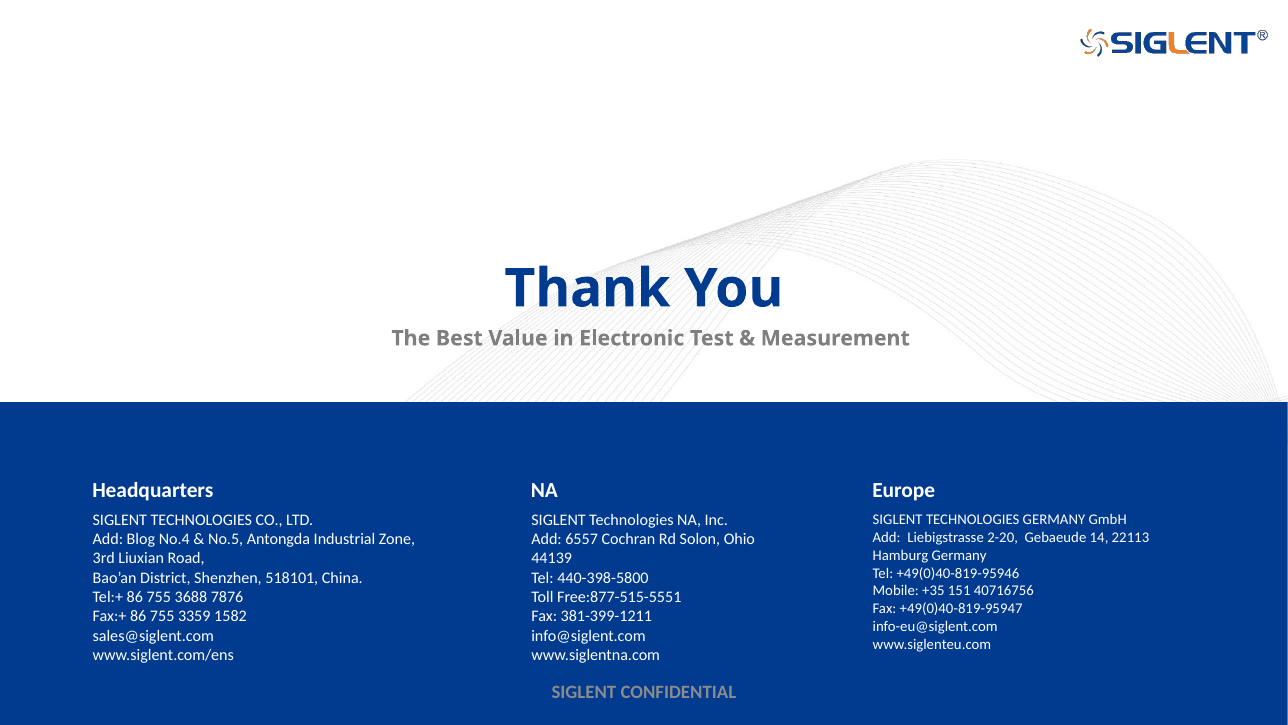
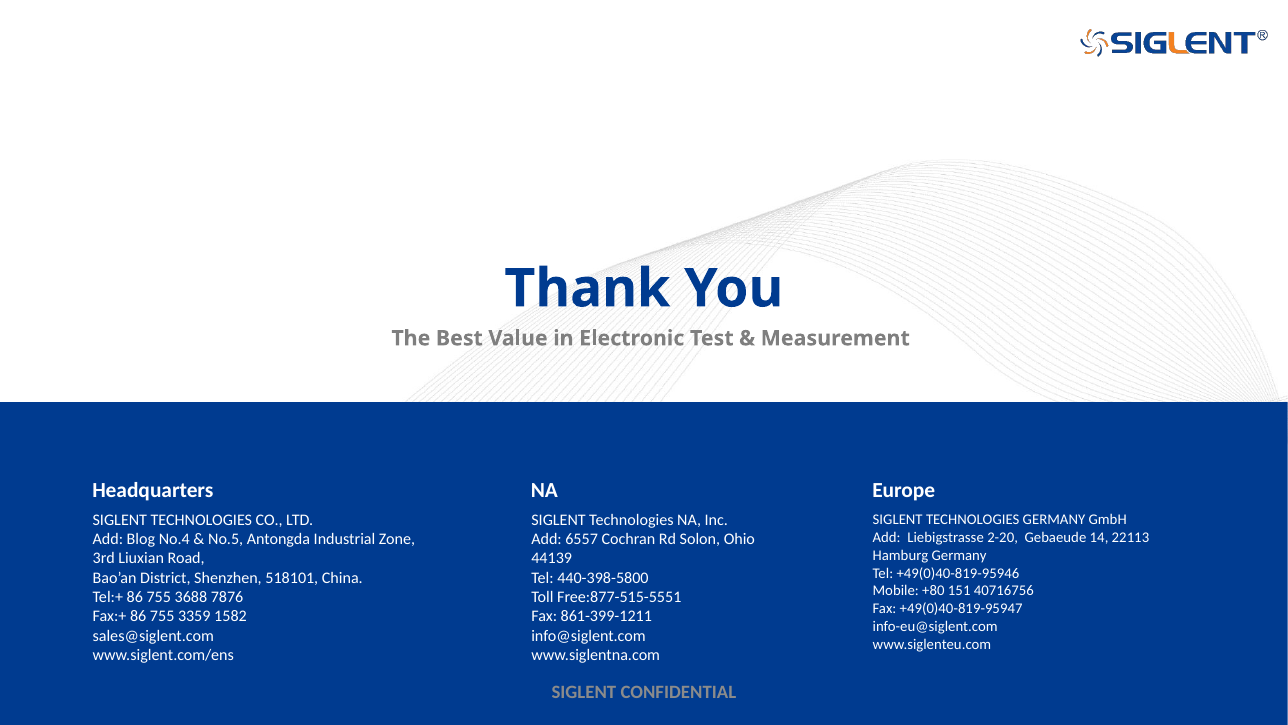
+35: +35 -> +80 (933, 591)
381-399-1211: 381-399-1211 -> 861-399-1211 (606, 616)
